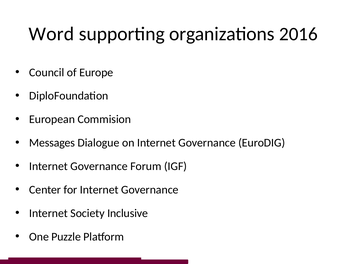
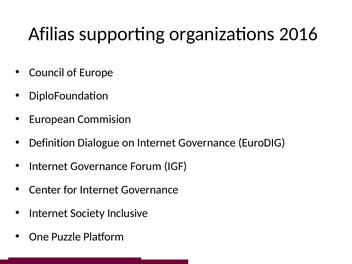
Word: Word -> Afilias (52, 34)
Messages: Messages -> Definition (52, 143)
